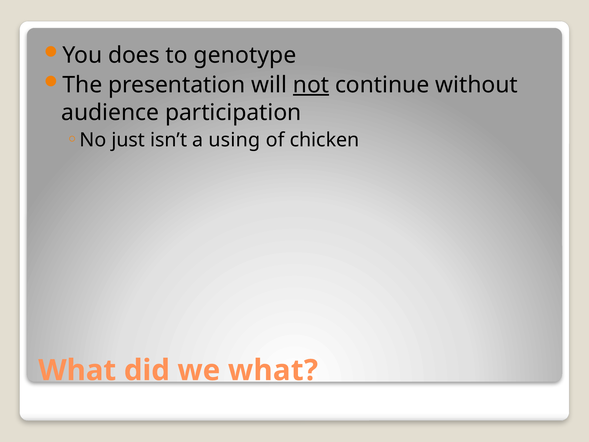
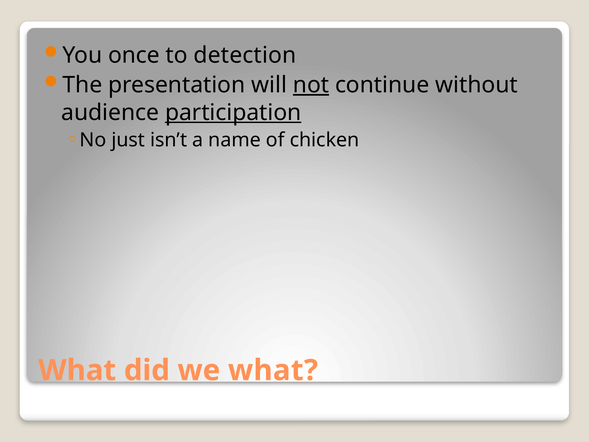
does: does -> once (134, 55)
genotype: genotype -> detection (245, 55)
participation underline: none -> present (233, 112)
using: using -> name (235, 140)
